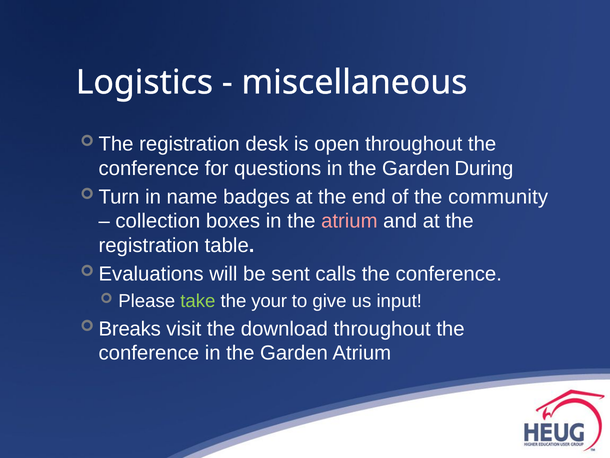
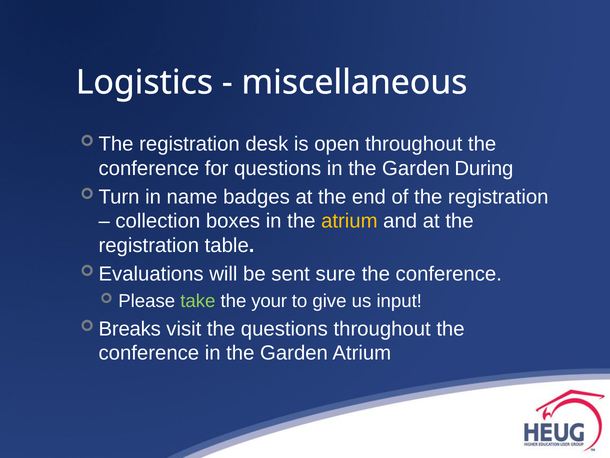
of the community: community -> registration (498, 197)
atrium colour: pink -> yellow (349, 221)
calls: calls -> sure (336, 274)
the download: download -> questions (284, 328)
